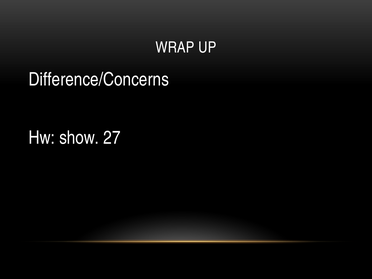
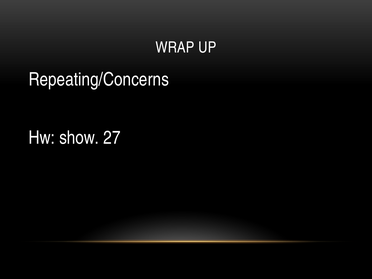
Difference/Concerns: Difference/Concerns -> Repeating/Concerns (99, 79)
